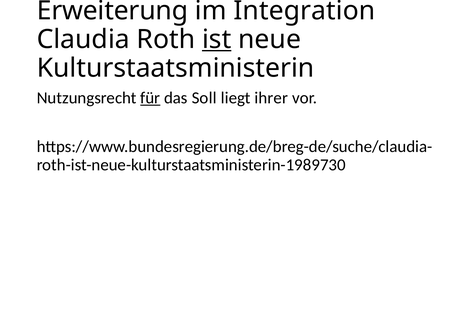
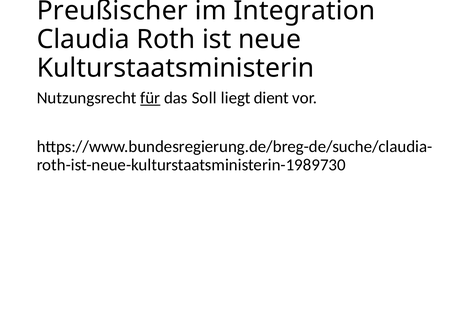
Erweiterung: Erweiterung -> Preußischer (112, 11)
ist underline: present -> none (217, 39)
ihrer: ihrer -> dient (271, 98)
